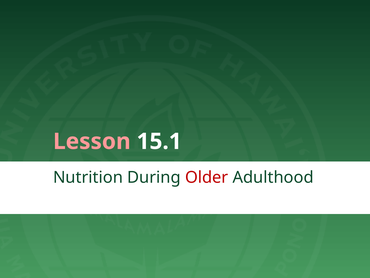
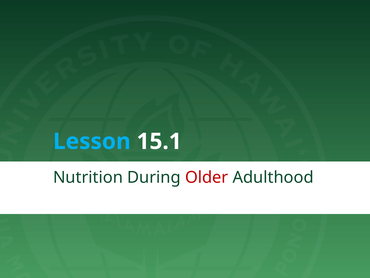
Lesson colour: pink -> light blue (92, 141)
